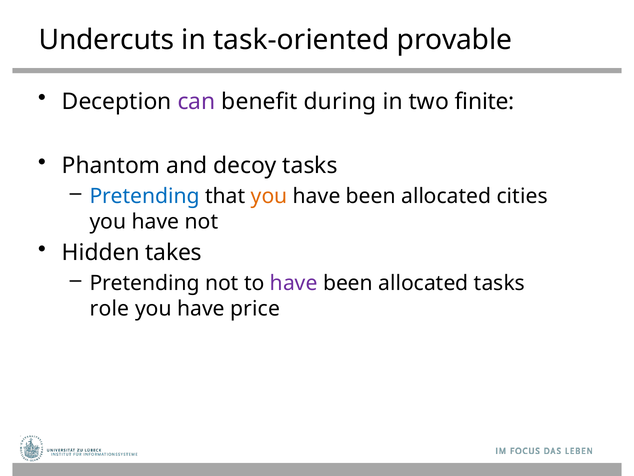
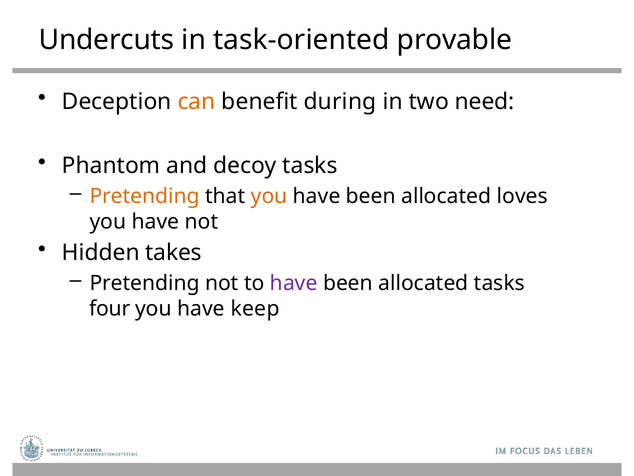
can colour: purple -> orange (196, 101)
finite: finite -> need (485, 101)
Pretending colour: blue -> orange (145, 196)
cities: cities -> loves (522, 196)
role: role -> four (110, 308)
price: price -> keep (255, 308)
